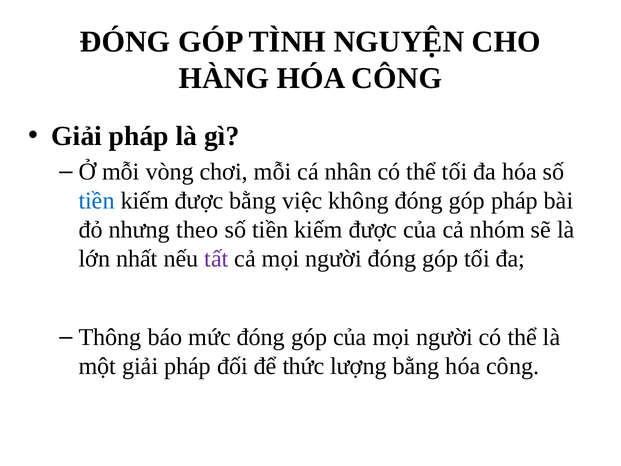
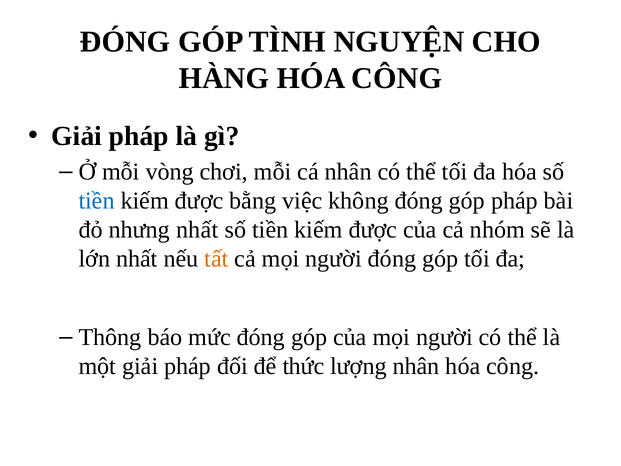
nhưng theo: theo -> nhất (197, 230)
tất colour: purple -> orange (216, 259)
lượng bằng: bằng -> nhân (416, 366)
